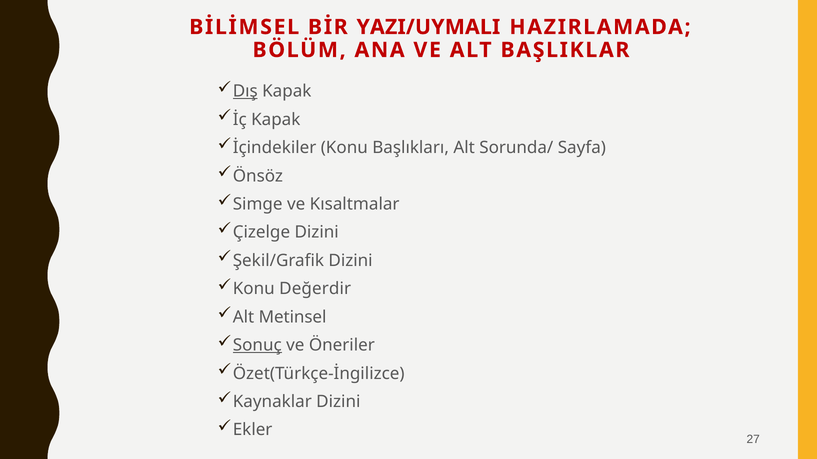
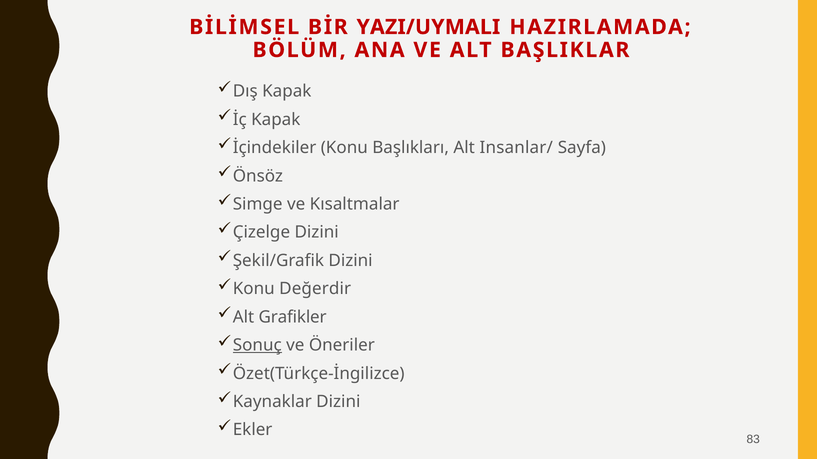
Dış underline: present -> none (245, 91)
Sorunda/: Sorunda/ -> Insanlar/ (516, 148)
Metinsel: Metinsel -> Grafikler (293, 317)
27: 27 -> 83 (753, 440)
